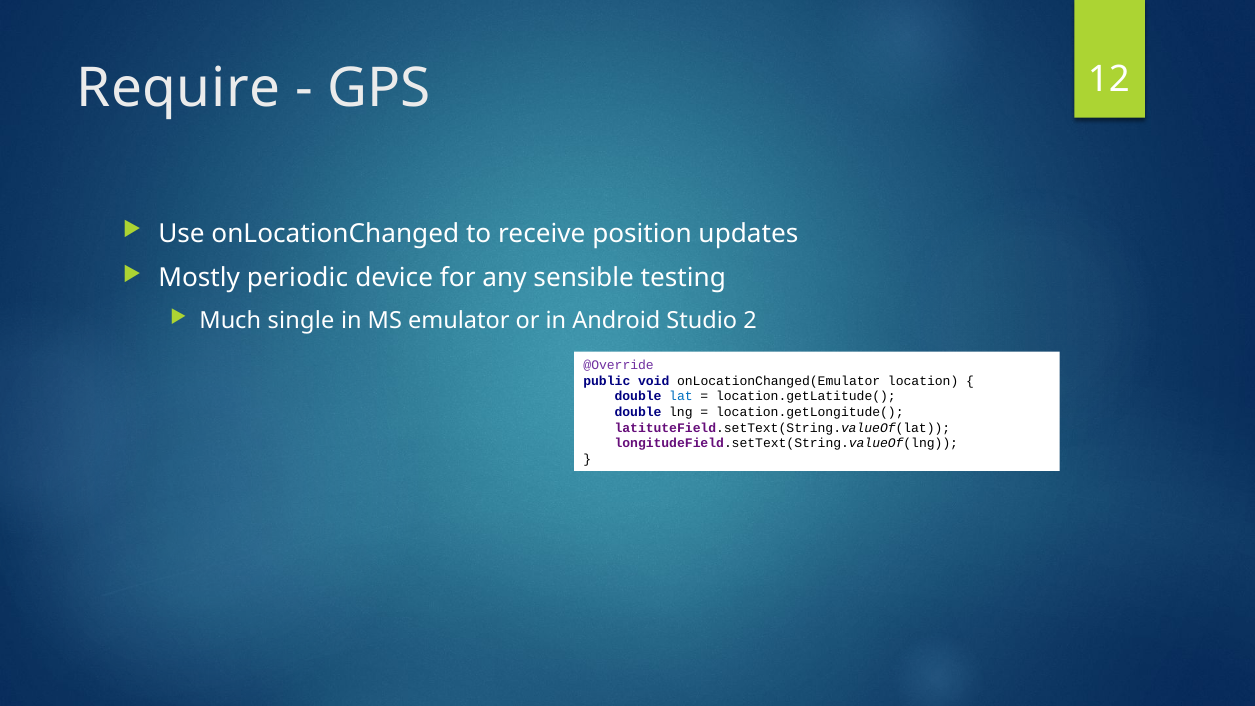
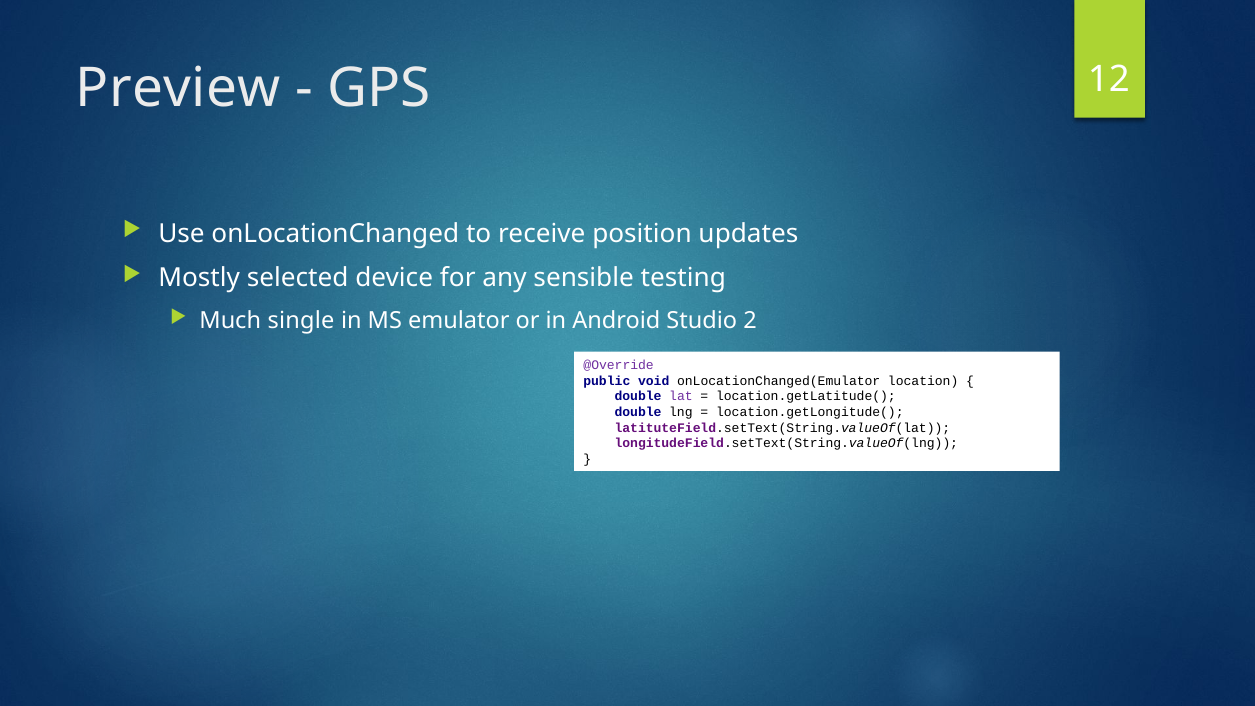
Require: Require -> Preview (178, 88)
periodic: periodic -> selected (298, 278)
lat colour: blue -> purple (681, 396)
